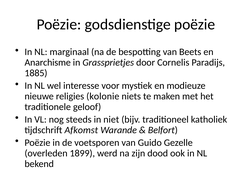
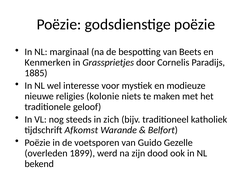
Anarchisme: Anarchisme -> Kenmerken (48, 63)
niet: niet -> zich (111, 119)
